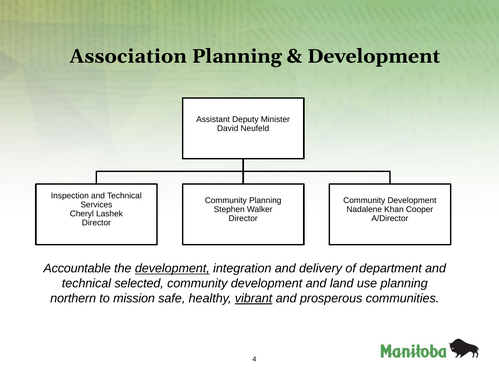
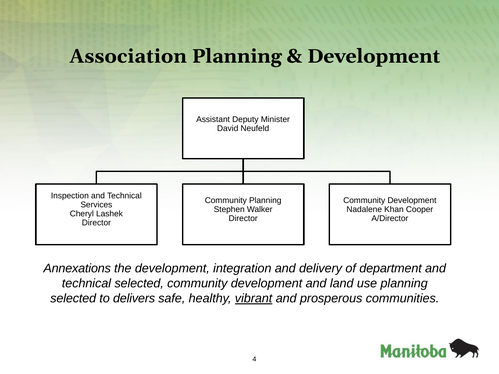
Accountable: Accountable -> Annexations (77, 269)
development underline: present -> none (172, 269)
northern: northern -> selected (73, 299)
mission: mission -> delivers (134, 299)
